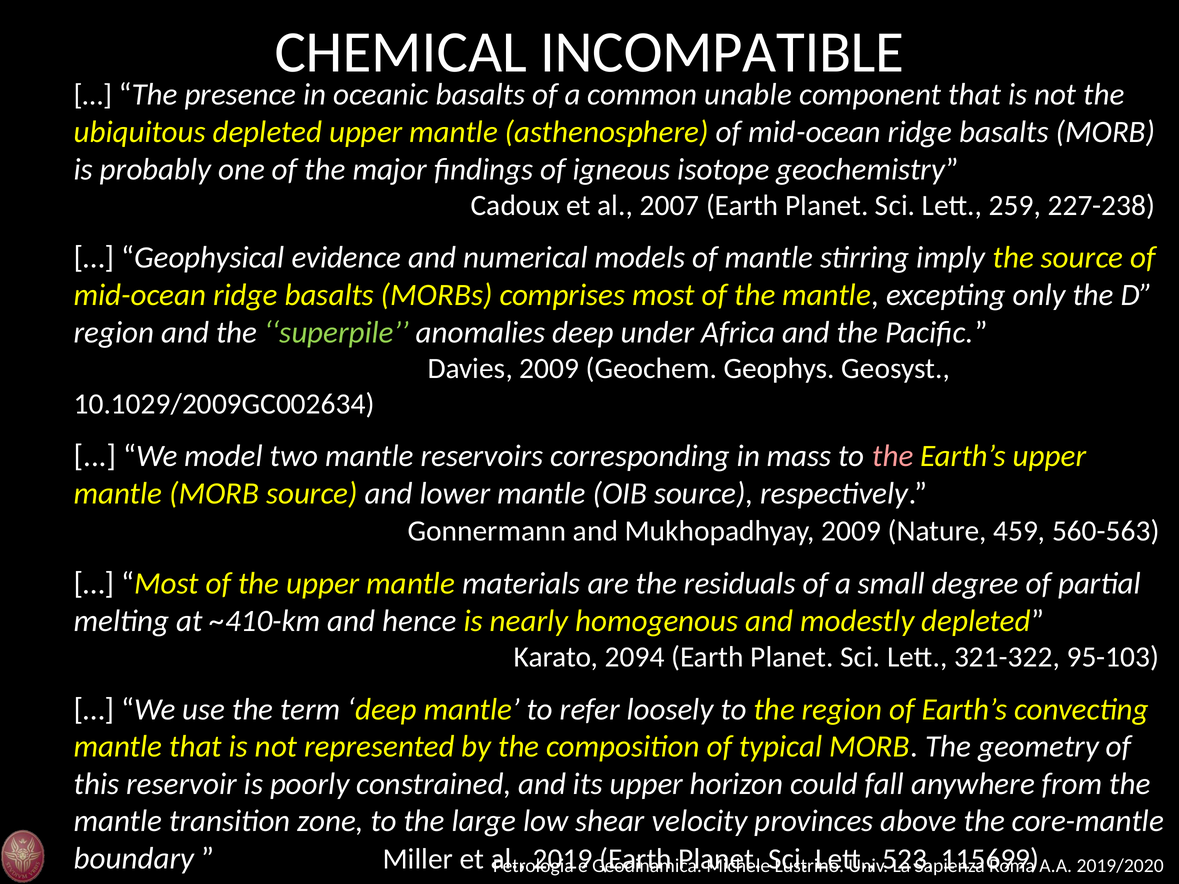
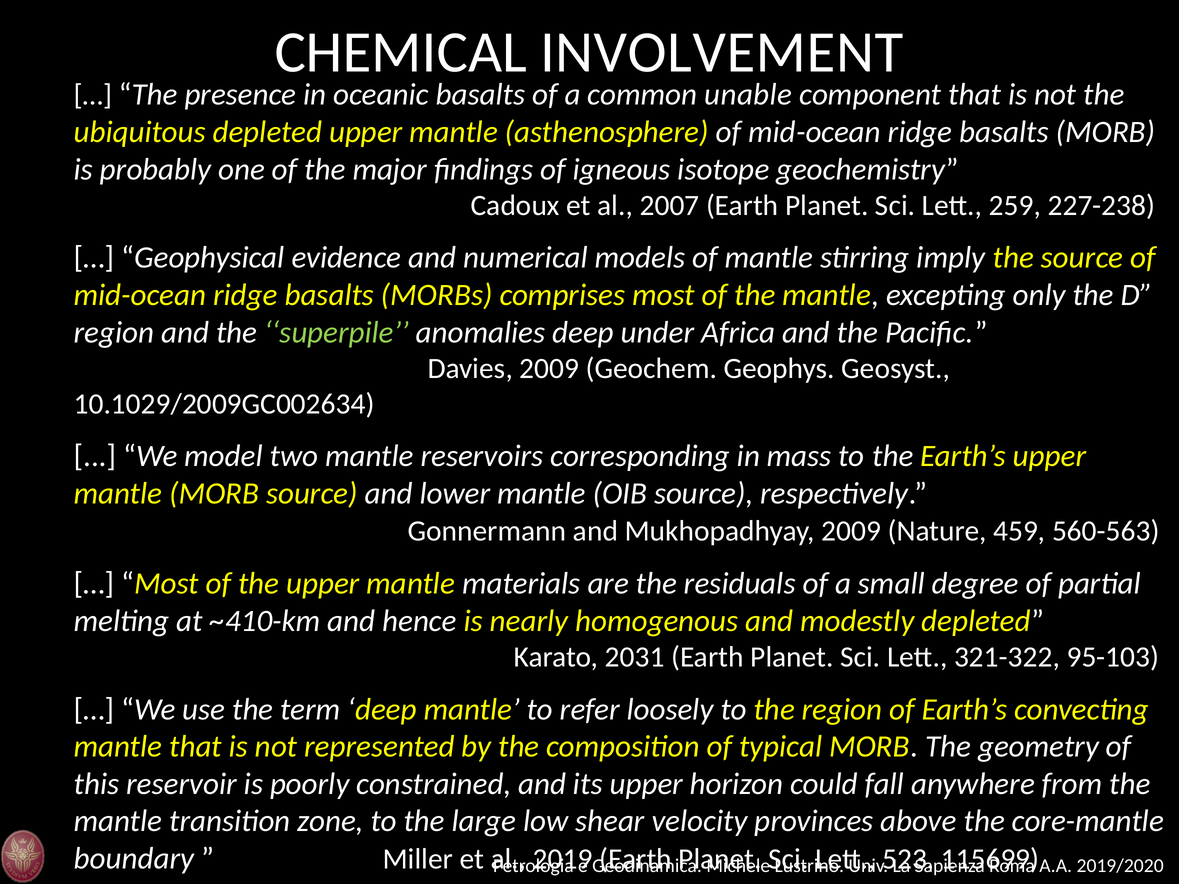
INCOMPATIBLE: INCOMPATIBLE -> INVOLVEMENT (722, 52)
the colour: pink -> white (893, 456)
2094: 2094 -> 2031 (635, 657)
